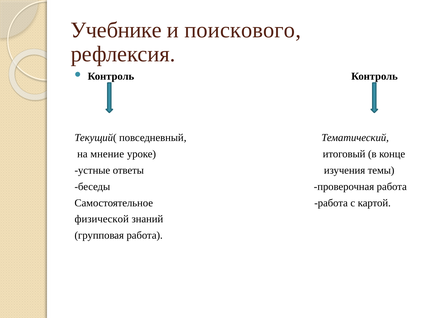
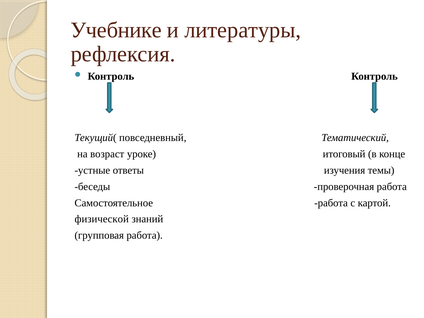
поискового: поискового -> литературы (243, 30)
мнение: мнение -> возраст (107, 154)
